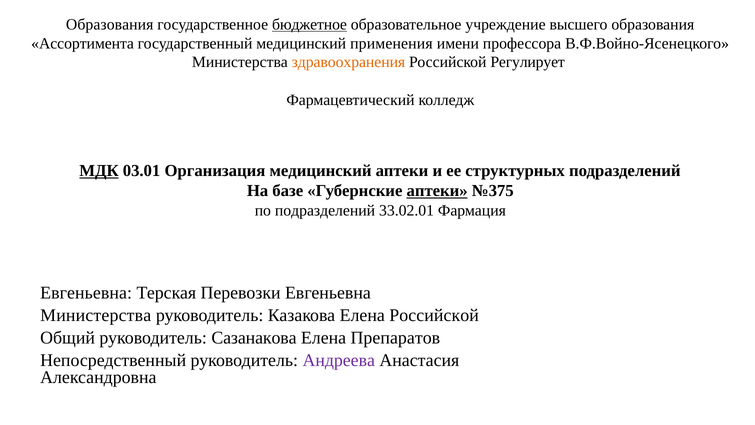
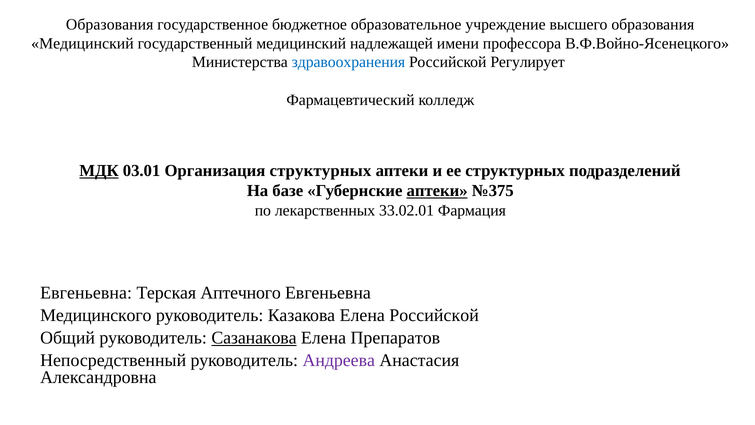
бюджетное underline: present -> none (309, 24)
Ассортимента: Ассортимента -> Медицинский (82, 43)
применения: применения -> надлежащей (391, 43)
здравоохранения colour: orange -> blue (348, 62)
Организация медицинский: медицинский -> структурных (320, 171)
по подразделений: подразделений -> лекарственных (325, 210)
Перевозки: Перевозки -> Аптечного (241, 293)
Министерства: Министерства -> Медицинского (96, 315)
Сазанакова underline: none -> present (254, 338)
